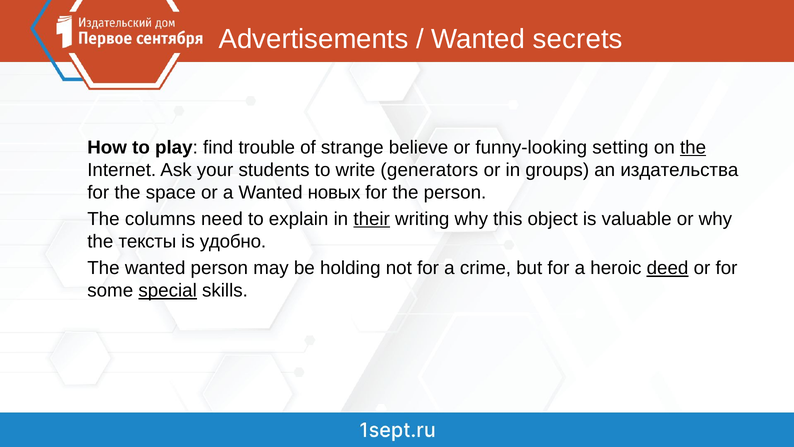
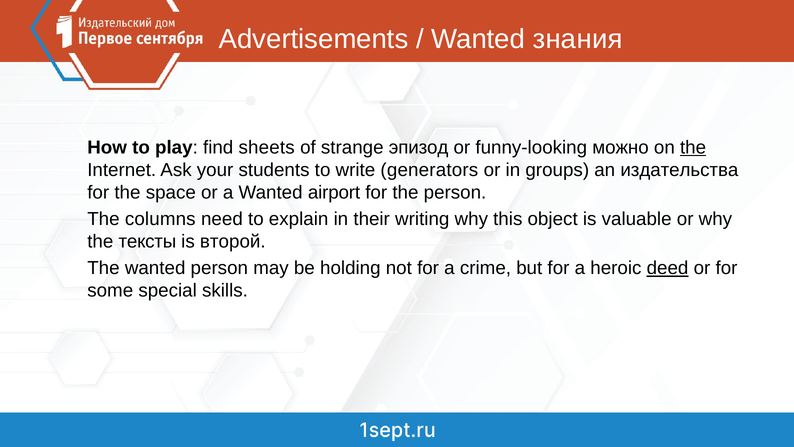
secrets: secrets -> знания (578, 39)
trouble: trouble -> sheets (267, 147)
believe: believe -> эпизод (419, 147)
setting: setting -> можно (621, 147)
новых: новых -> airport (334, 192)
their underline: present -> none (372, 219)
удобно: удобно -> второй (233, 241)
special underline: present -> none (168, 290)
